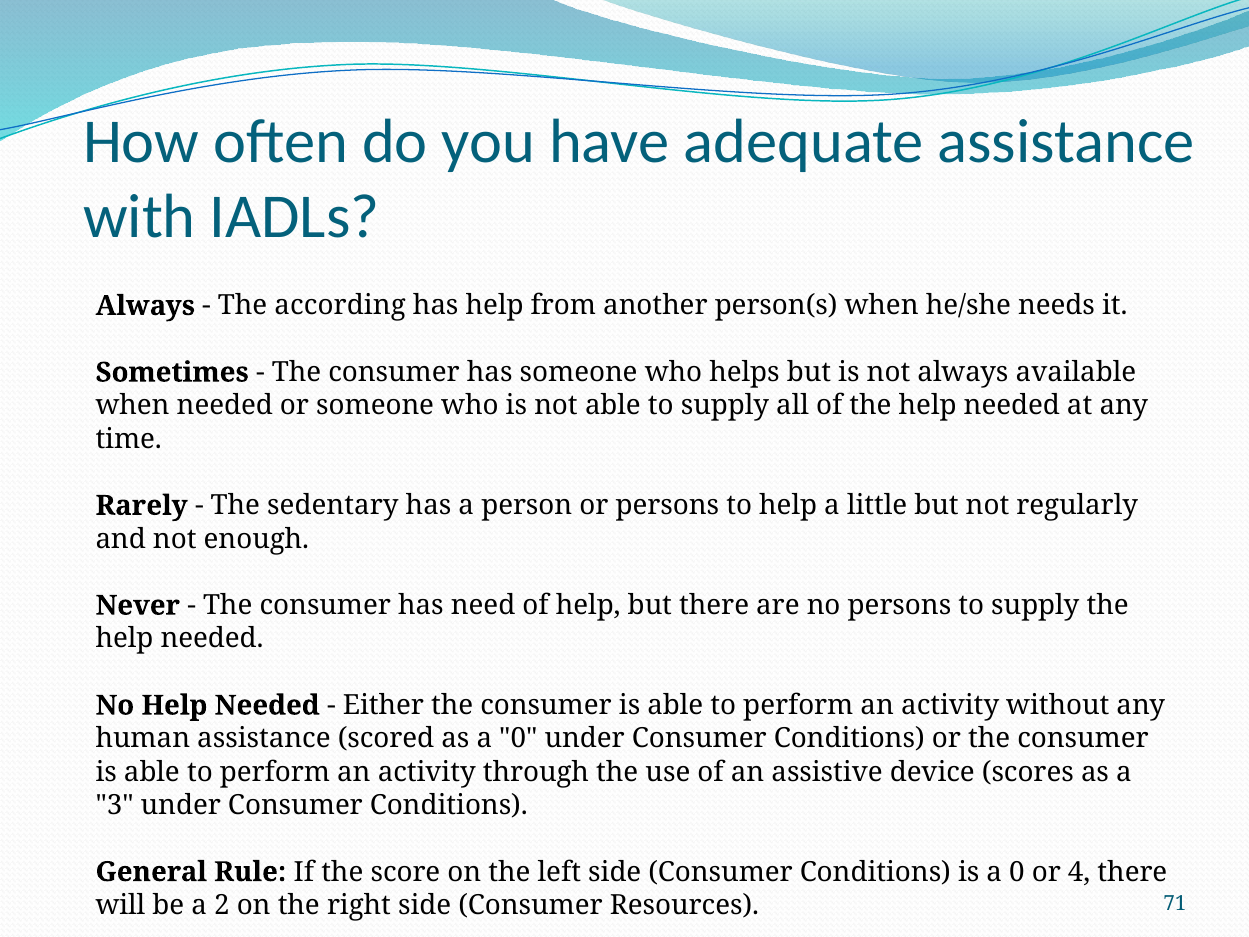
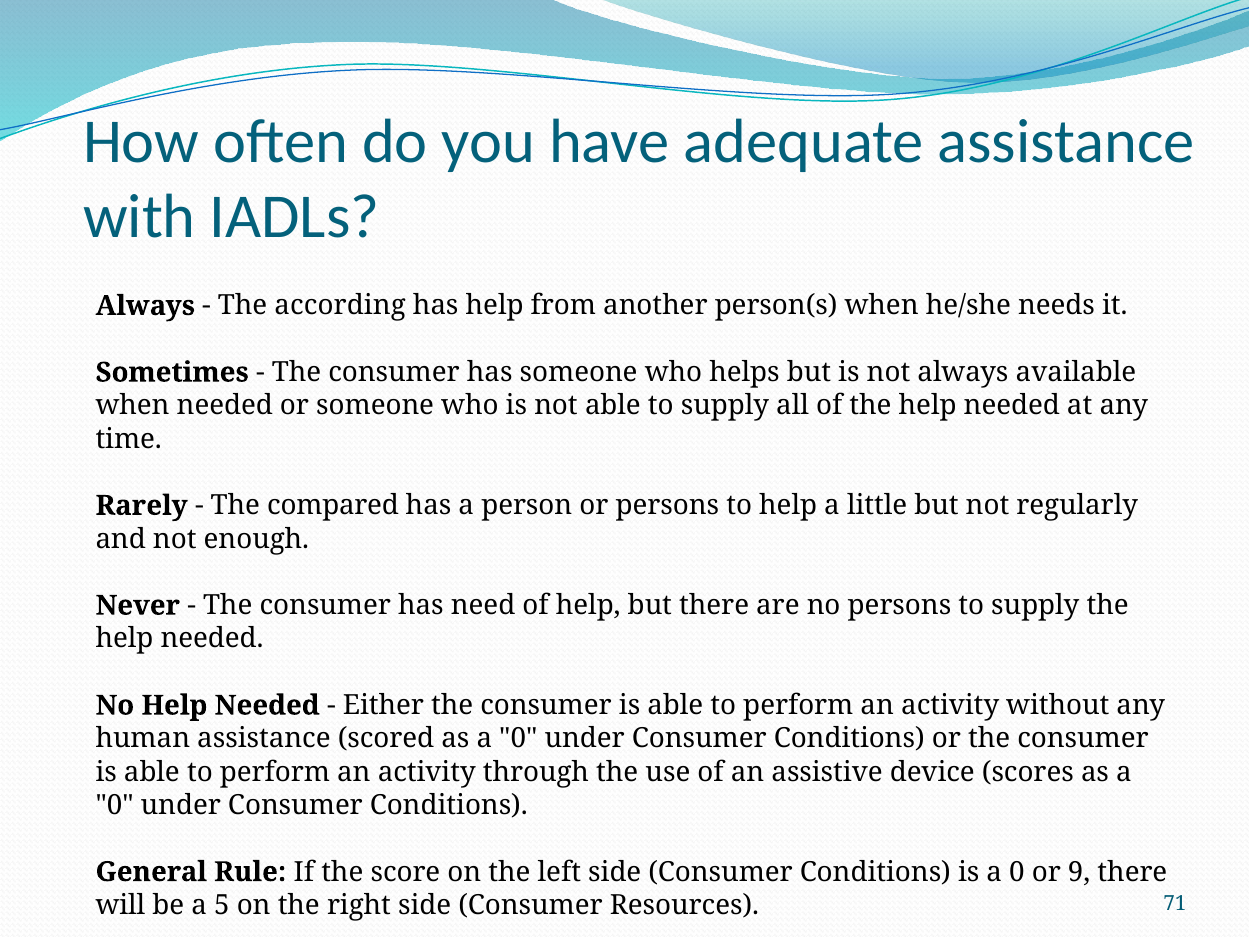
sedentary: sedentary -> compared (333, 505)
3: 3 -> 0 (115, 805)
4: 4 -> 9 (1079, 872)
2: 2 -> 5 (222, 905)
